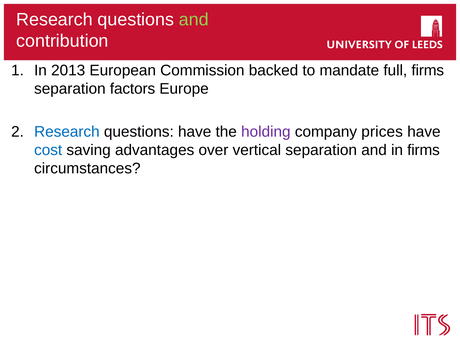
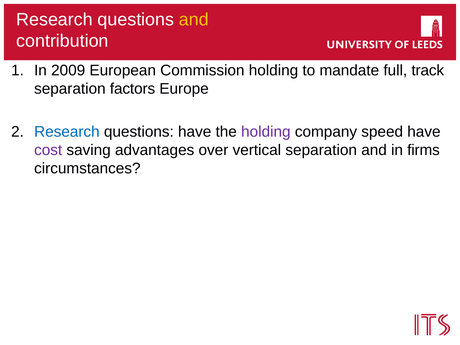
and colour: light green -> yellow (194, 20)
2013: 2013 -> 2009 (68, 70)
Commission backed: backed -> holding (274, 70)
full firms: firms -> track (428, 70)
prices: prices -> speed (382, 132)
cost colour: blue -> purple (48, 150)
